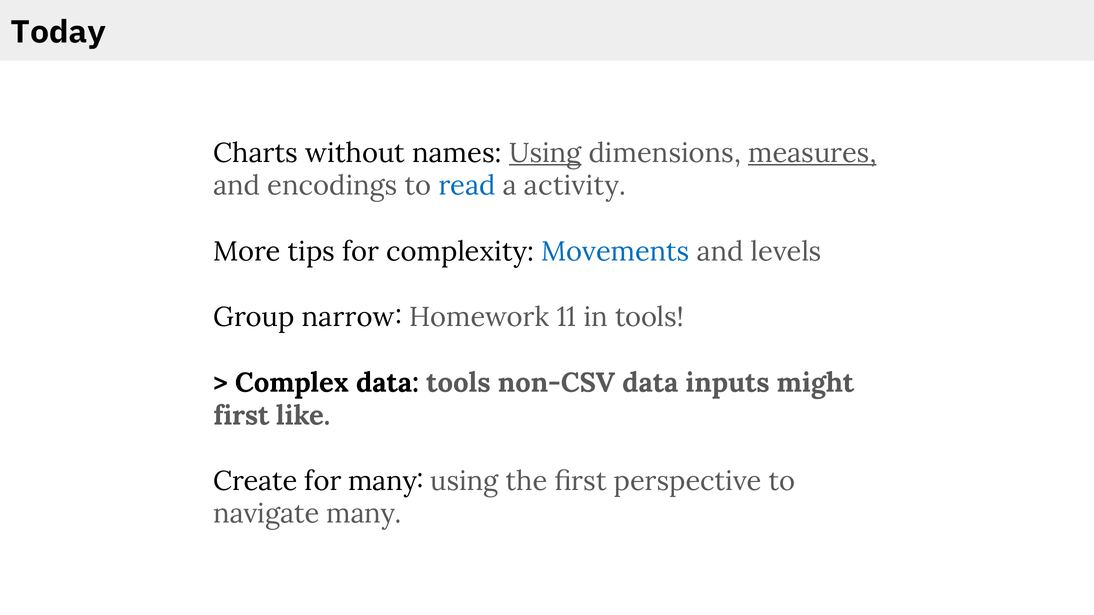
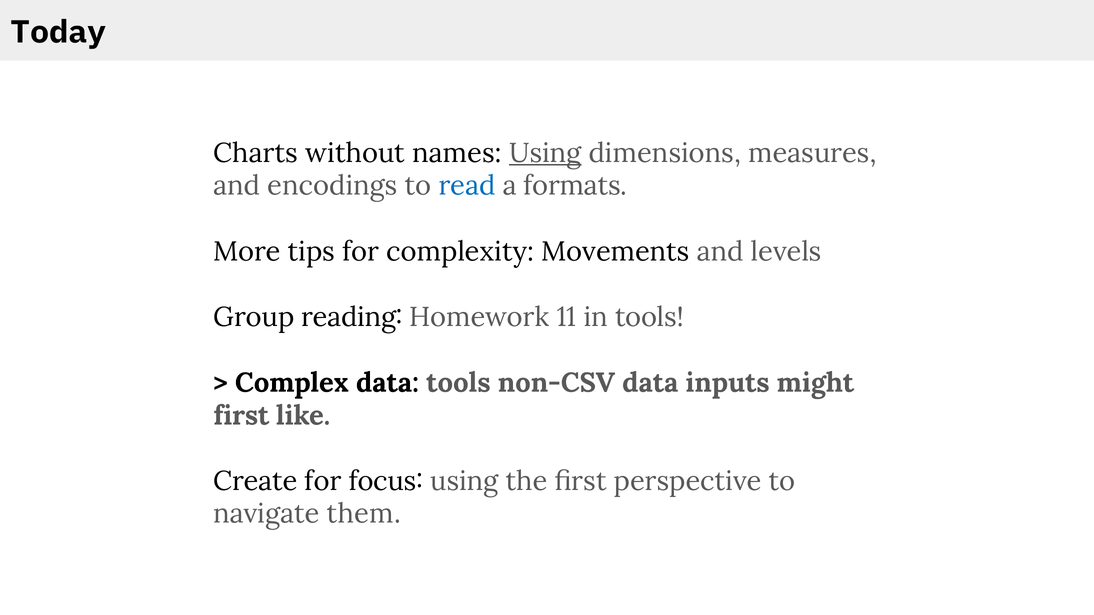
measures underline: present -> none (812, 153)
activity: activity -> formats (575, 186)
Movements colour: blue -> black (616, 252)
narrow: narrow -> reading (352, 317)
for many: many -> focus (386, 481)
navigate many: many -> them (364, 514)
